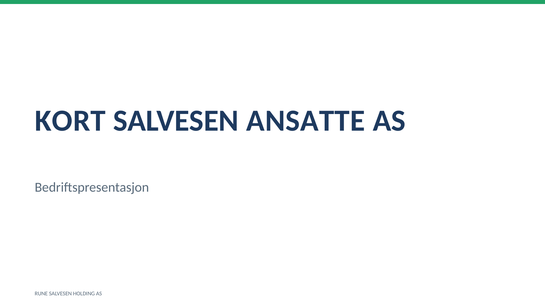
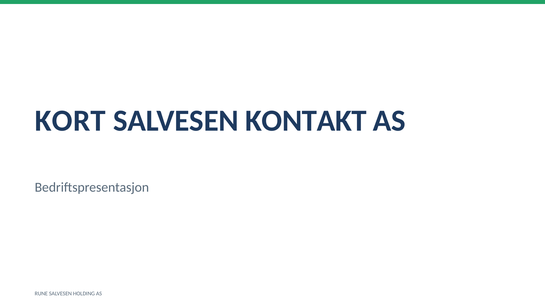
ANSATTE: ANSATTE -> KONTAKT (306, 121)
